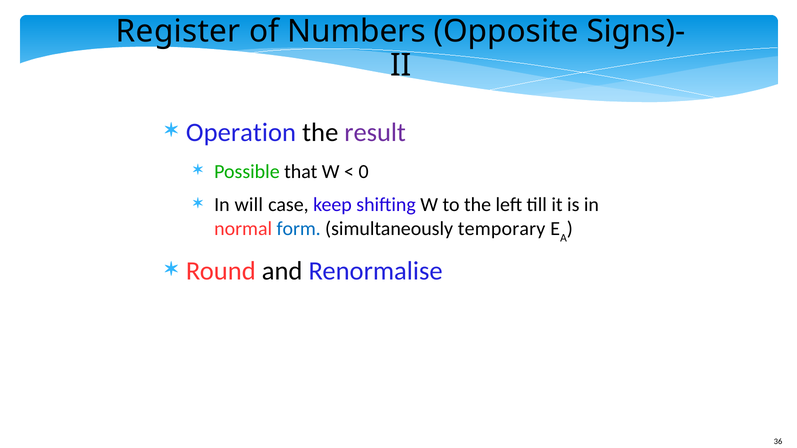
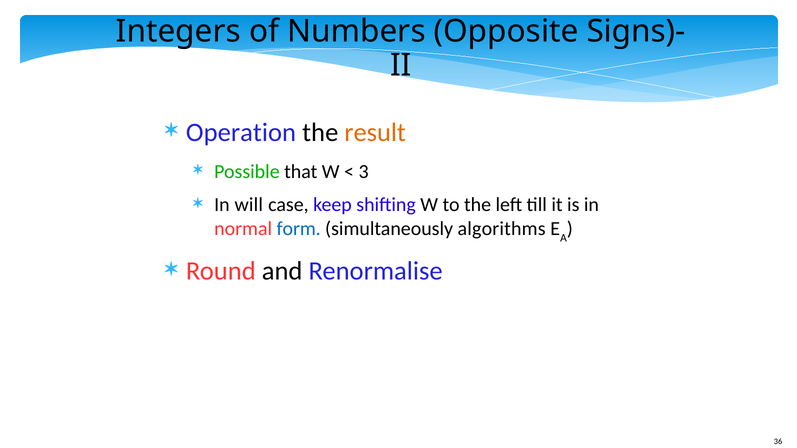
Register: Register -> Integers (178, 31)
result colour: purple -> orange (375, 132)
0: 0 -> 3 (364, 172)
temporary: temporary -> algorithms (502, 229)
